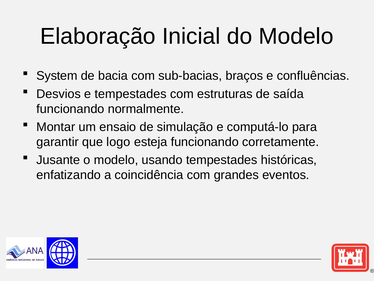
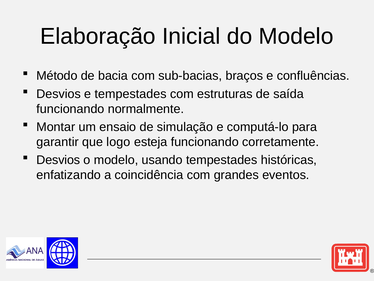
System: System -> Método (57, 76)
Jusante: Jusante -> Desvios (58, 160)
